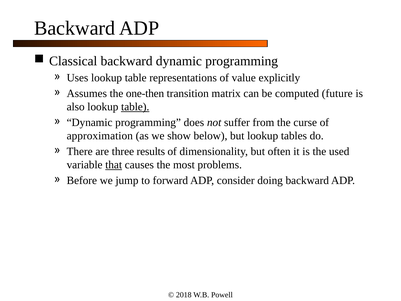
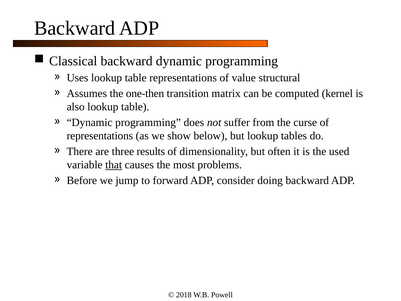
explicitly: explicitly -> structural (279, 78)
future: future -> kernel (337, 93)
table underline: present -> none (135, 107)
approximation: approximation -> representations (100, 136)
